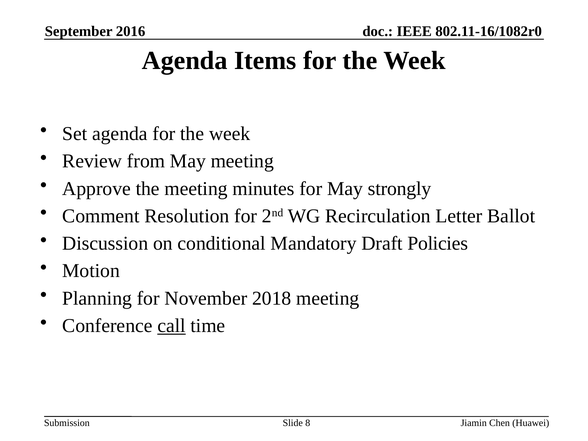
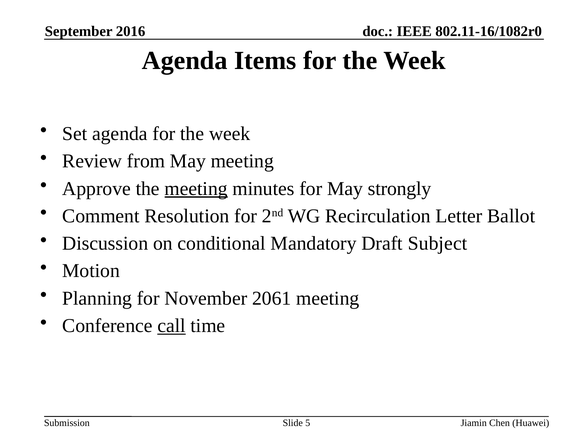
meeting underline: none -> present (196, 189)
Policies: Policies -> Subject (438, 243)
2018: 2018 -> 2061 (272, 298)
8: 8 -> 5 (308, 423)
